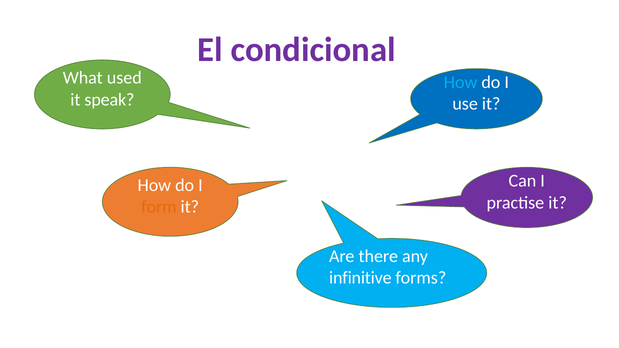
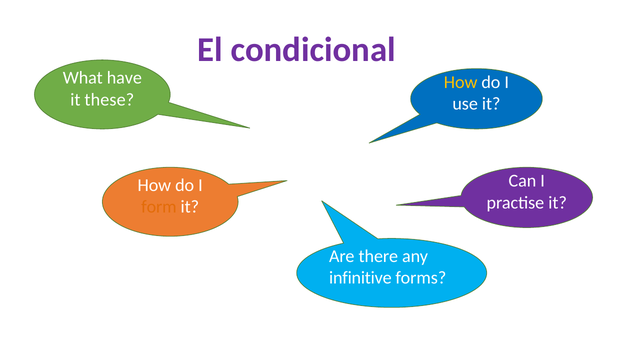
used: used -> have (124, 78)
How colour: light blue -> yellow (461, 82)
speak: speak -> these (109, 100)
